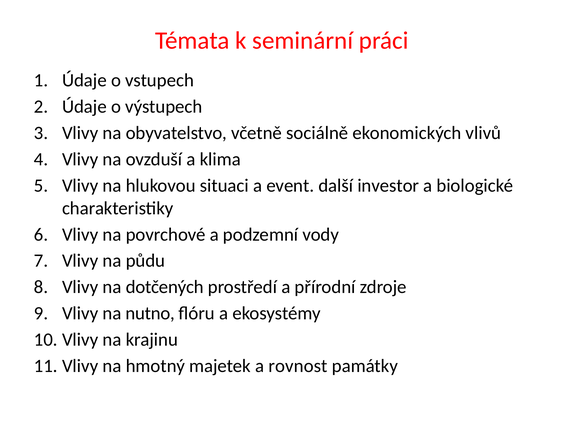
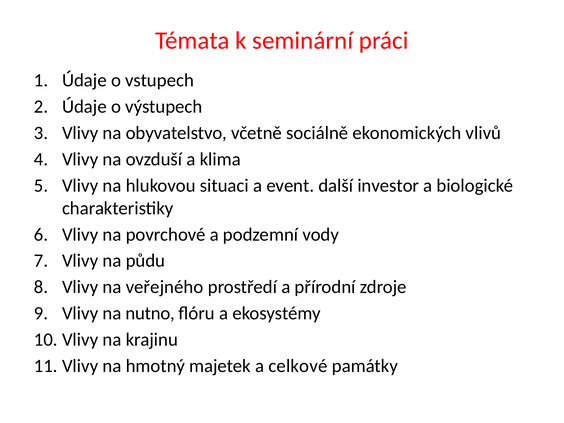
dotčených: dotčených -> veřejného (165, 287)
rovnost: rovnost -> celkové (298, 366)
